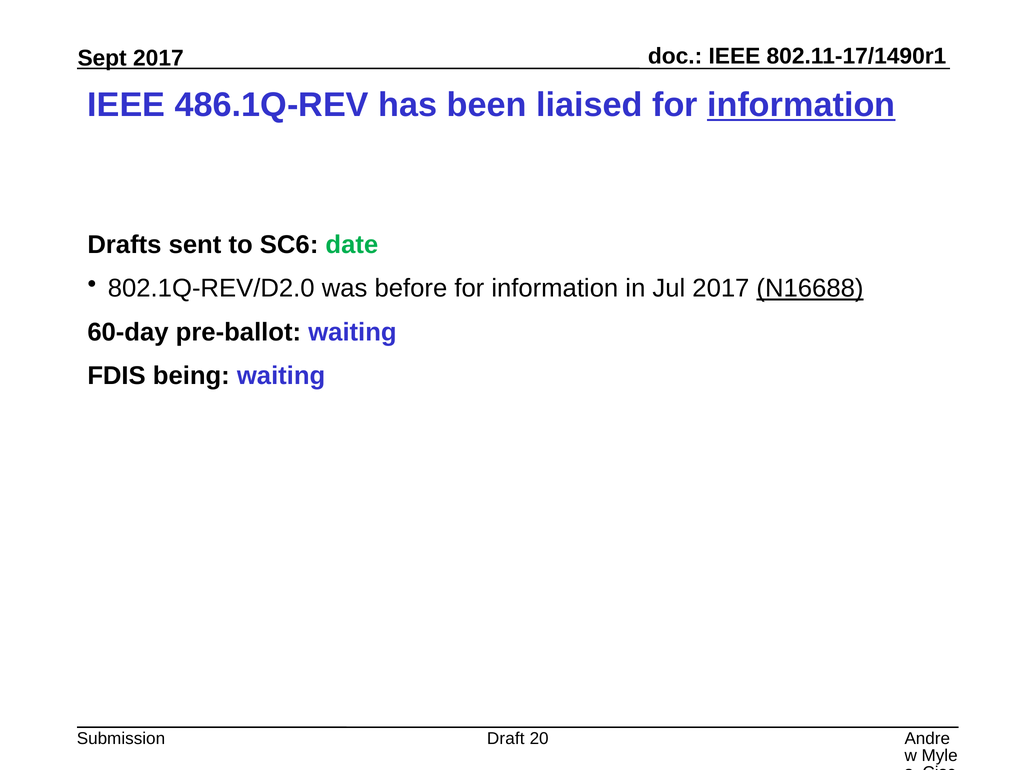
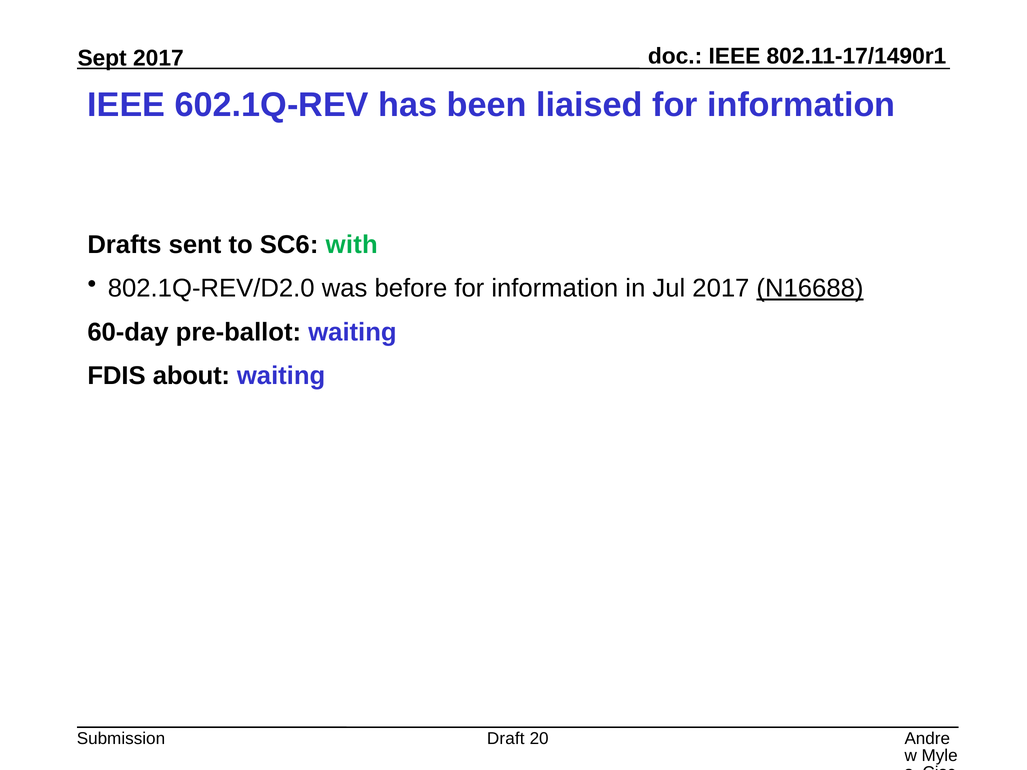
486.1Q-REV: 486.1Q-REV -> 602.1Q-REV (272, 105)
information underline: present -> none (801, 105)
date: date -> with (352, 245)
being: being -> about (191, 376)
